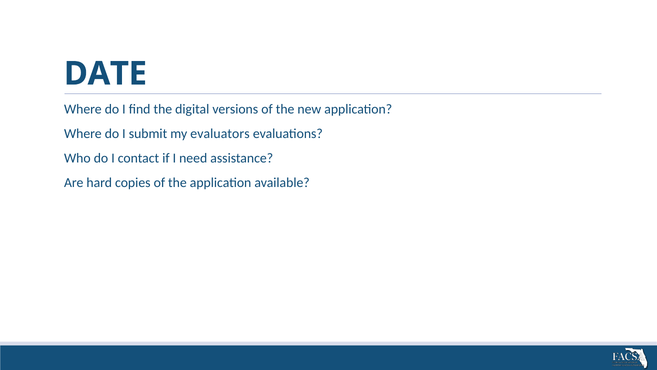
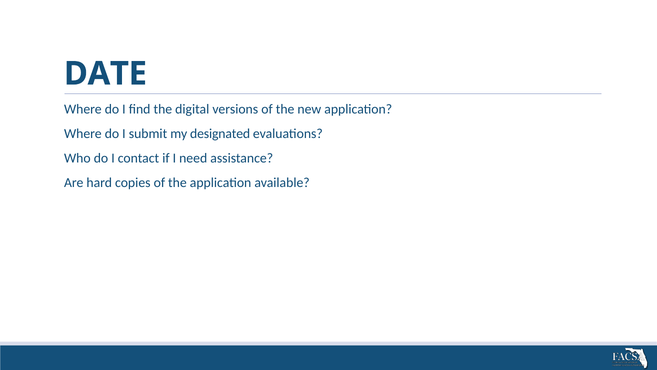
evaluators: evaluators -> designated (220, 134)
